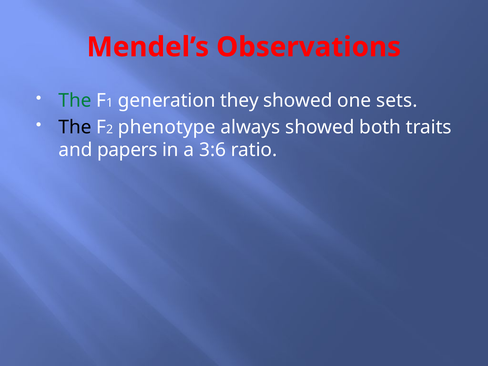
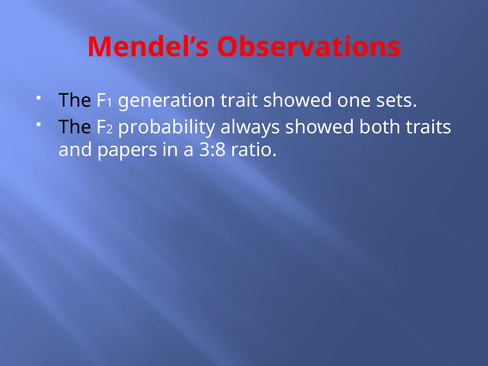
The colour: green -> black (75, 101)
they: they -> trait (239, 101)
phenotype: phenotype -> probability (167, 127)
3:6: 3:6 -> 3:8 (213, 150)
